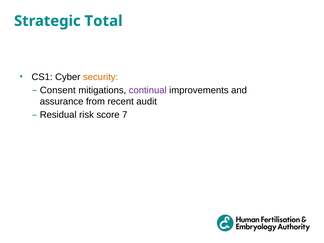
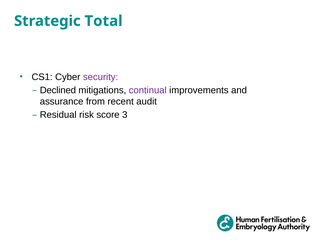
security colour: orange -> purple (101, 77)
Consent: Consent -> Declined (58, 90)
7: 7 -> 3 (125, 115)
